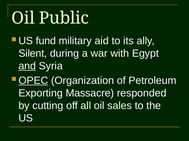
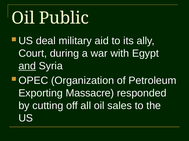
fund: fund -> deal (46, 41)
Silent: Silent -> Court (33, 54)
OPEC underline: present -> none (33, 81)
